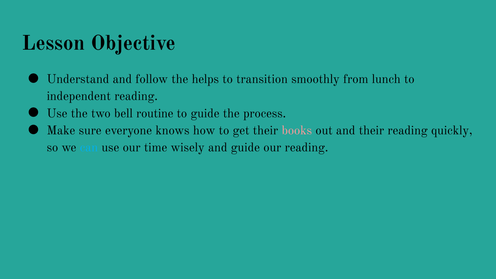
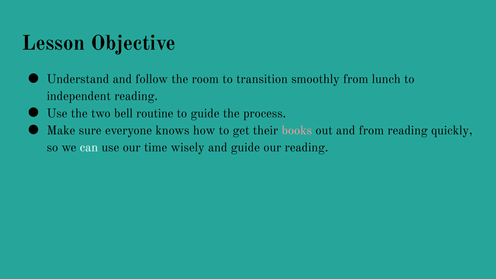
helps: helps -> room (205, 79)
and their: their -> from (371, 130)
can colour: light blue -> white (89, 147)
